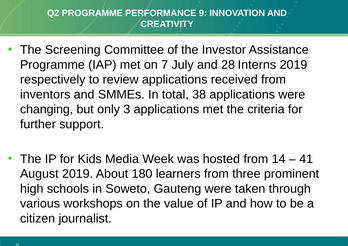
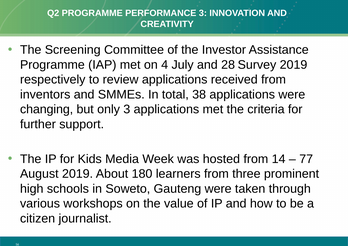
PERFORMANCE 9: 9 -> 3 (203, 13)
7: 7 -> 4 (165, 65)
Interns: Interns -> Survey (257, 65)
41: 41 -> 77 (306, 159)
